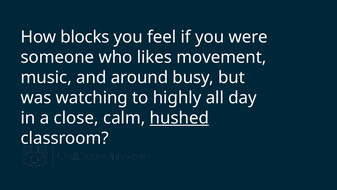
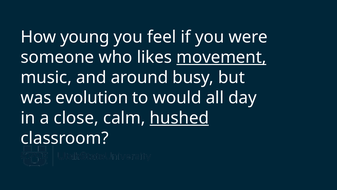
blocks: blocks -> young (85, 37)
movement underline: none -> present (221, 57)
watching: watching -> evolution (92, 98)
highly: highly -> would (177, 98)
